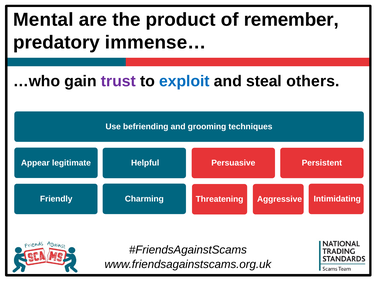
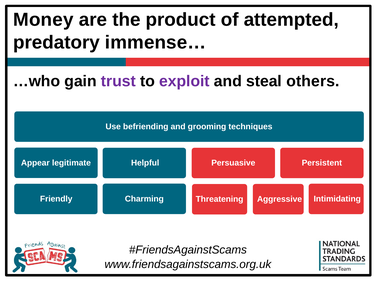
Mental: Mental -> Money (43, 20)
remember: remember -> attempted (291, 20)
exploit colour: blue -> purple (184, 81)
